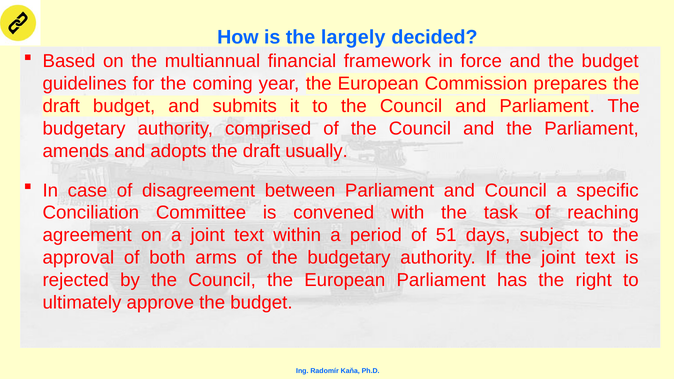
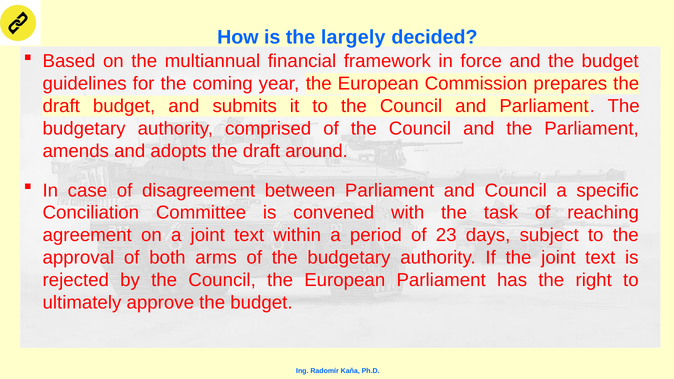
usually: usually -> around (317, 151)
51: 51 -> 23 (446, 235)
